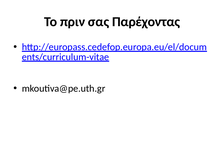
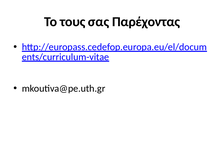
πριν: πριν -> τους (73, 22)
